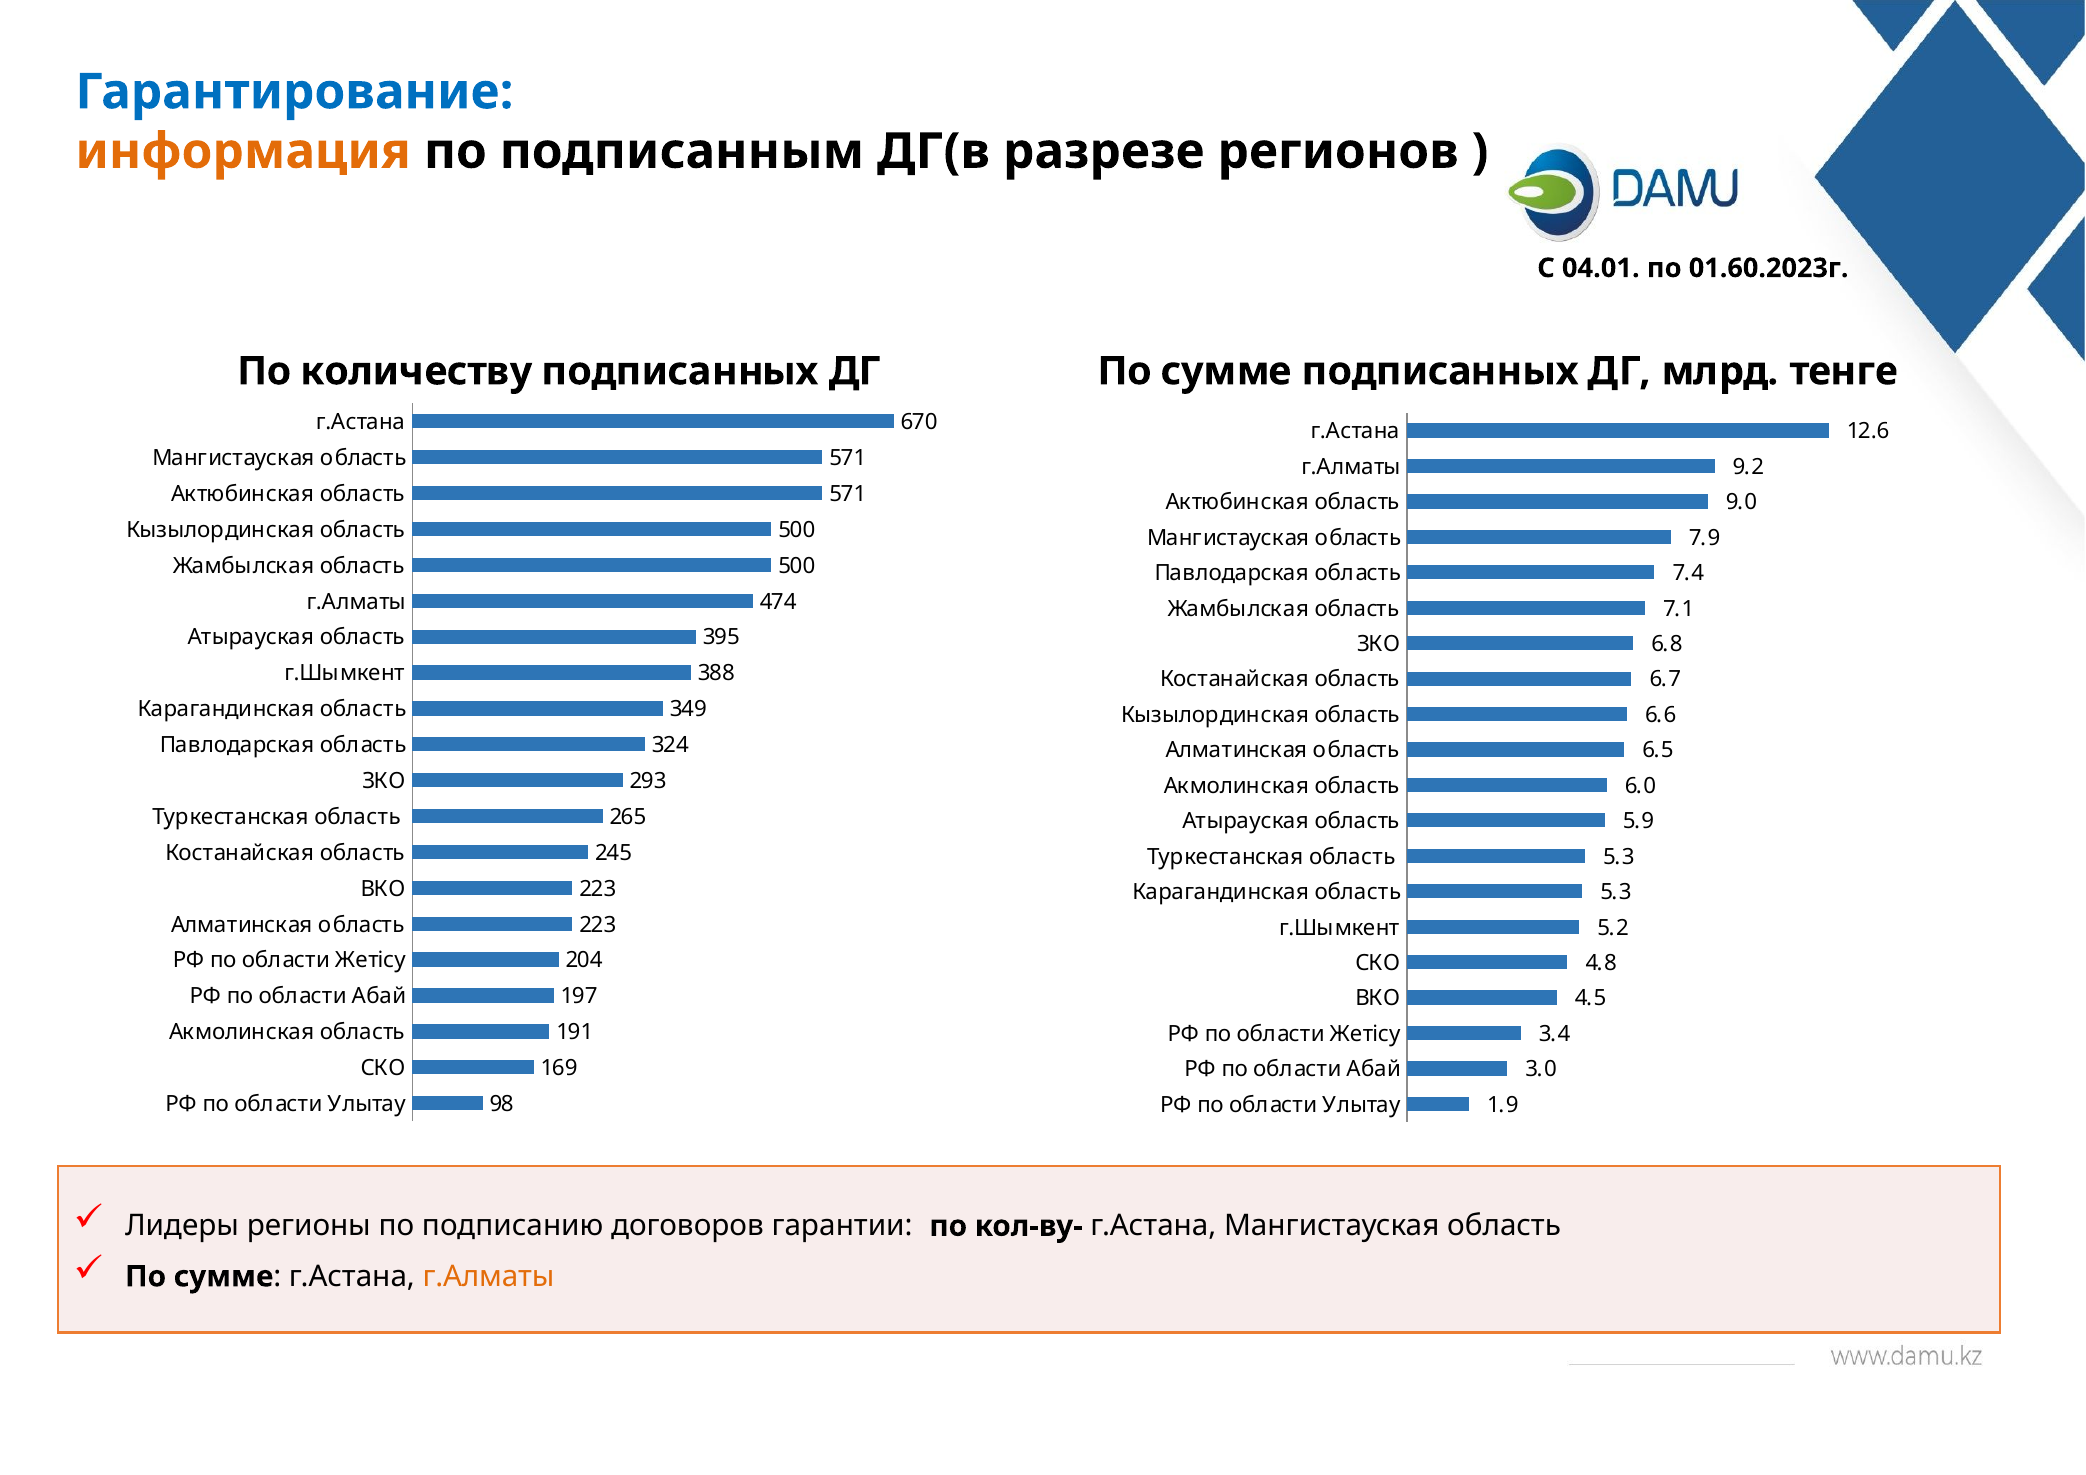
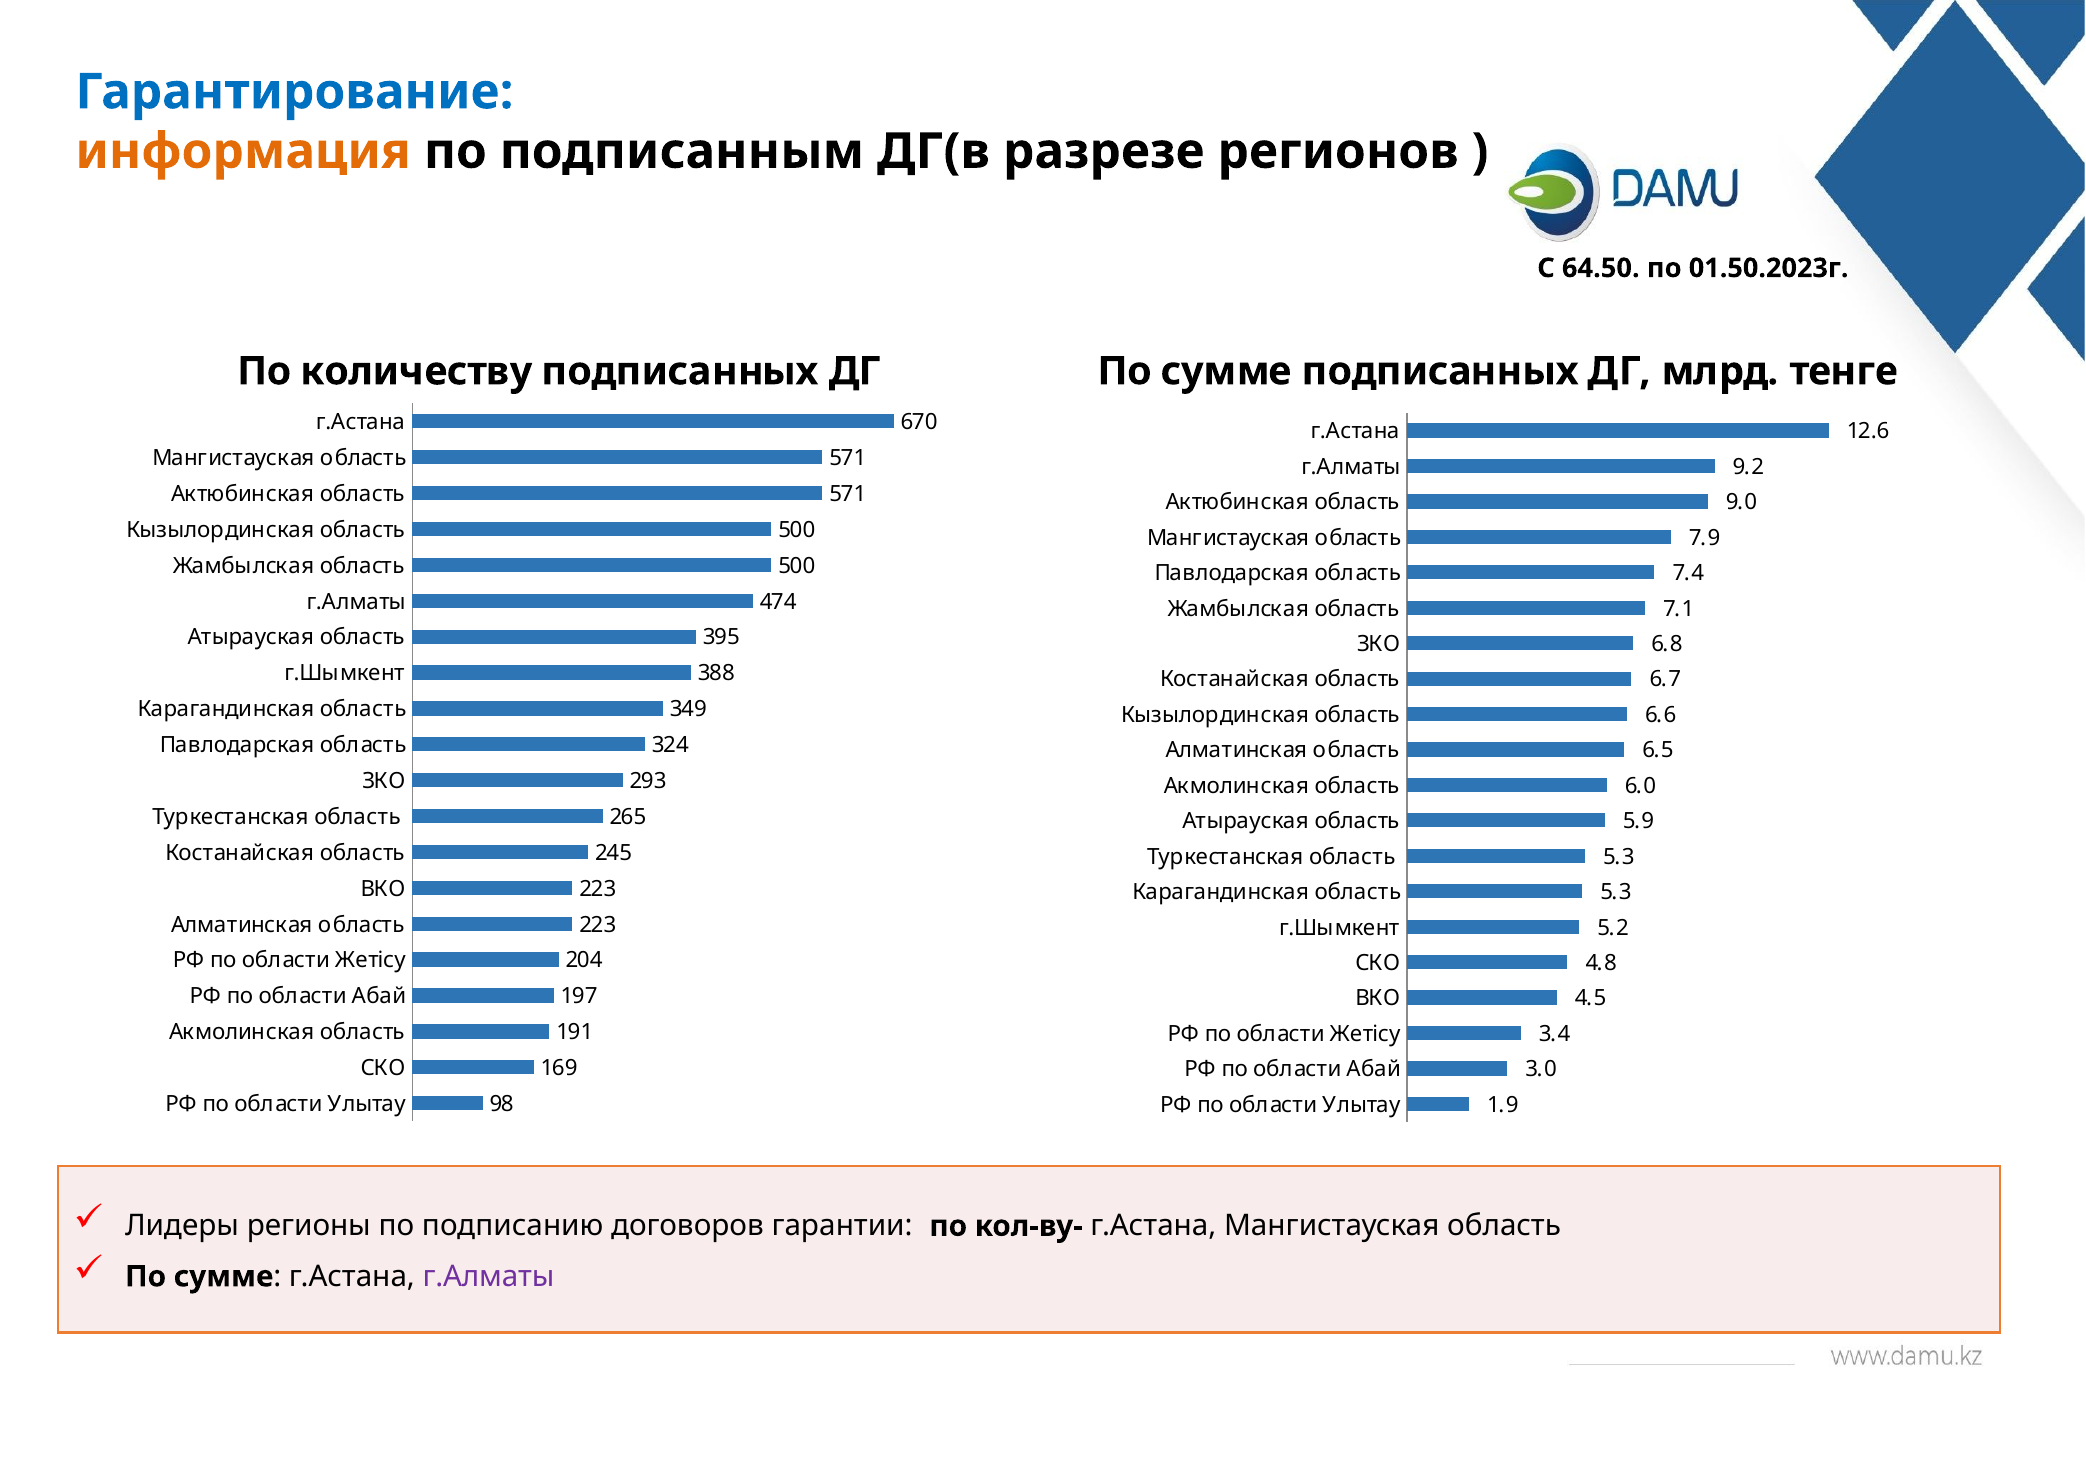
04.01: 04.01 -> 64.50 (1601, 268)
01.60.2023г: 01.60.2023г -> 01.50.2023г (1769, 268)
г.Алматы colour: orange -> purple (488, 1277)
